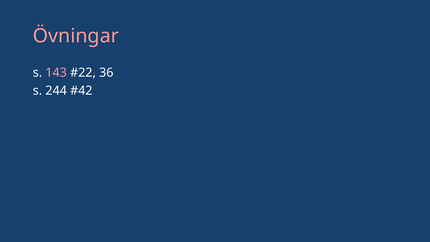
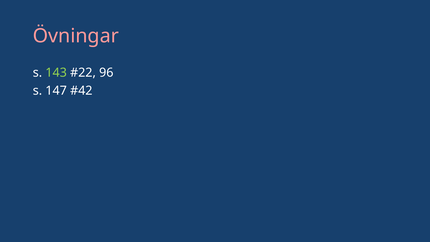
143 colour: pink -> light green (56, 73)
36: 36 -> 96 (106, 73)
244: 244 -> 147 (56, 91)
